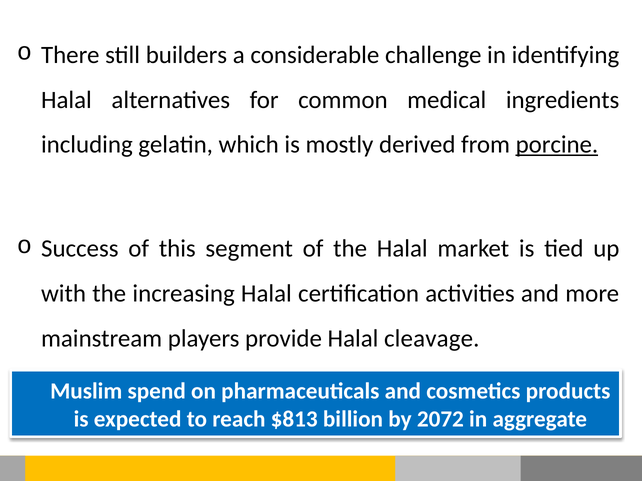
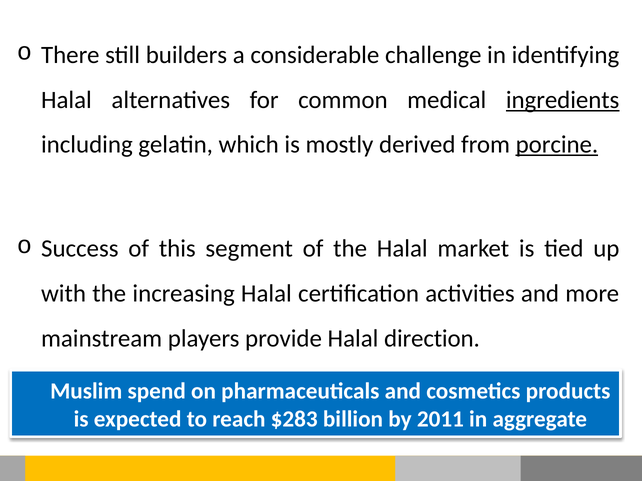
ingredients underline: none -> present (563, 100)
cleavage: cleavage -> direction (432, 339)
$813: $813 -> $283 (294, 419)
2072: 2072 -> 2011 (440, 419)
